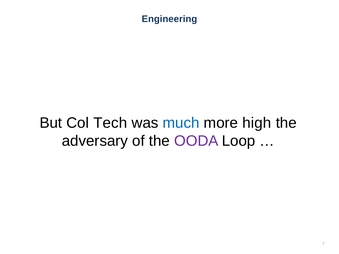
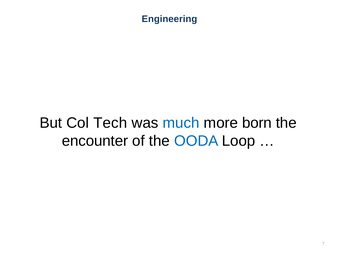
high: high -> born (257, 123)
adversary: adversary -> encounter (95, 141)
OODA colour: purple -> blue (196, 141)
